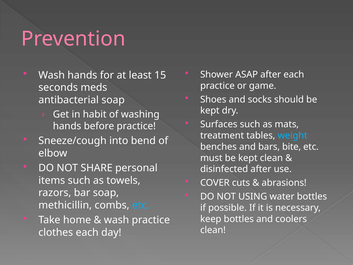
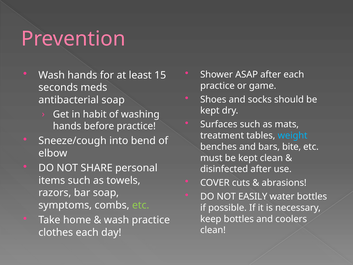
USING: USING -> EASILY (253, 196)
methicillin: methicillin -> symptoms (65, 205)
etc colour: light blue -> light green (141, 205)
